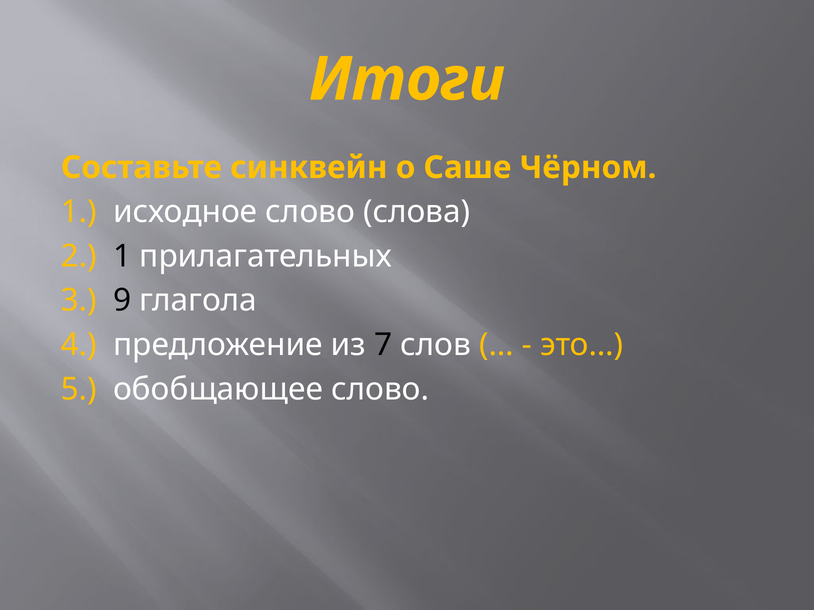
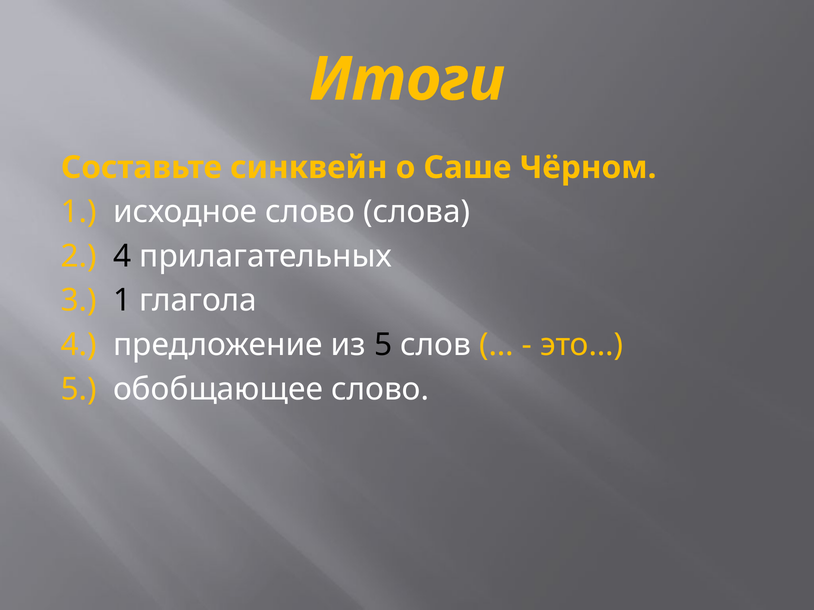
2 1: 1 -> 4 (122, 256)
3 9: 9 -> 1 (122, 301)
из 7: 7 -> 5 (383, 345)
